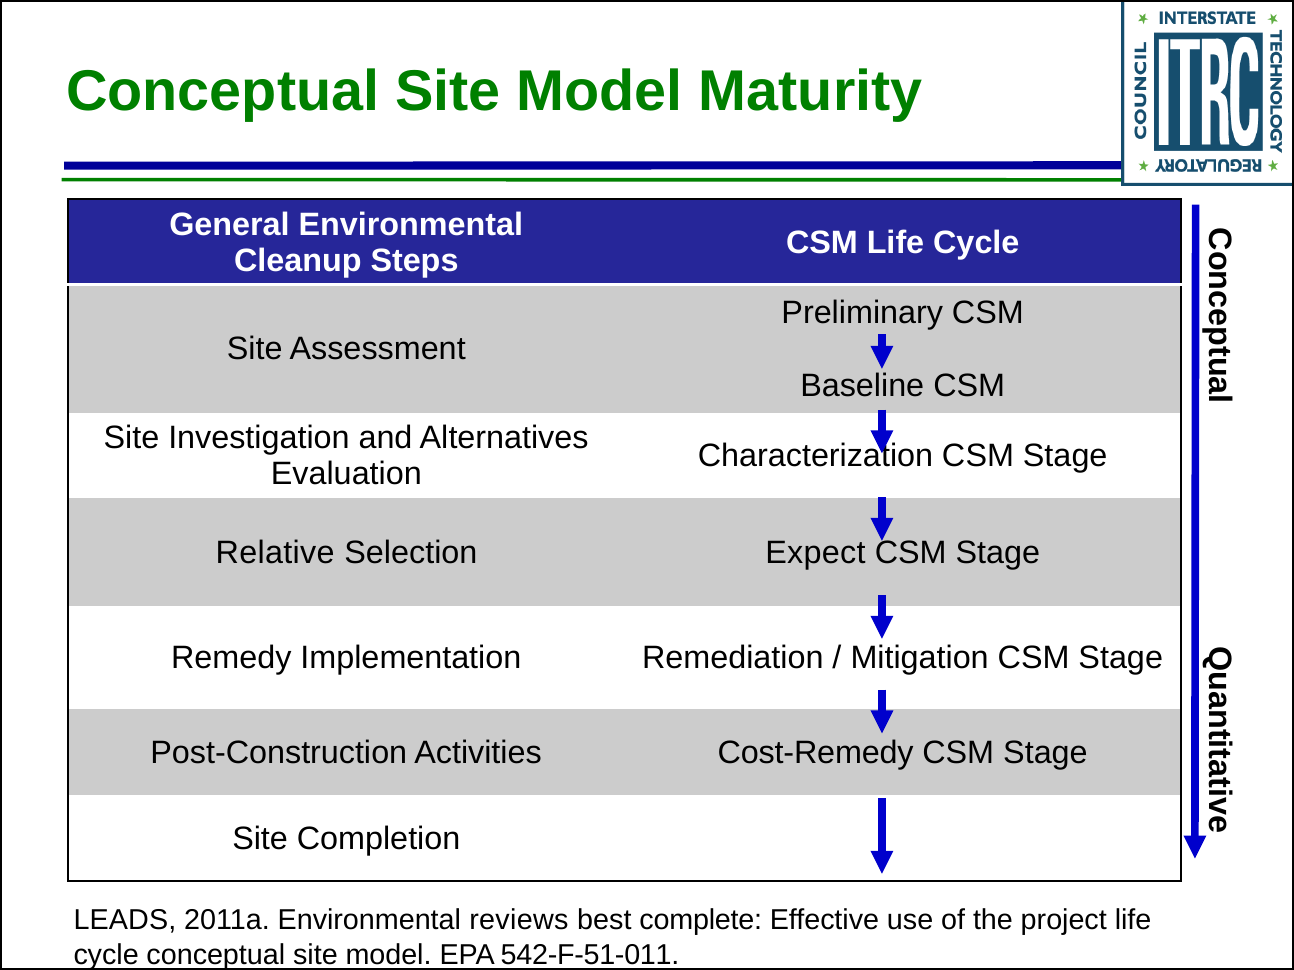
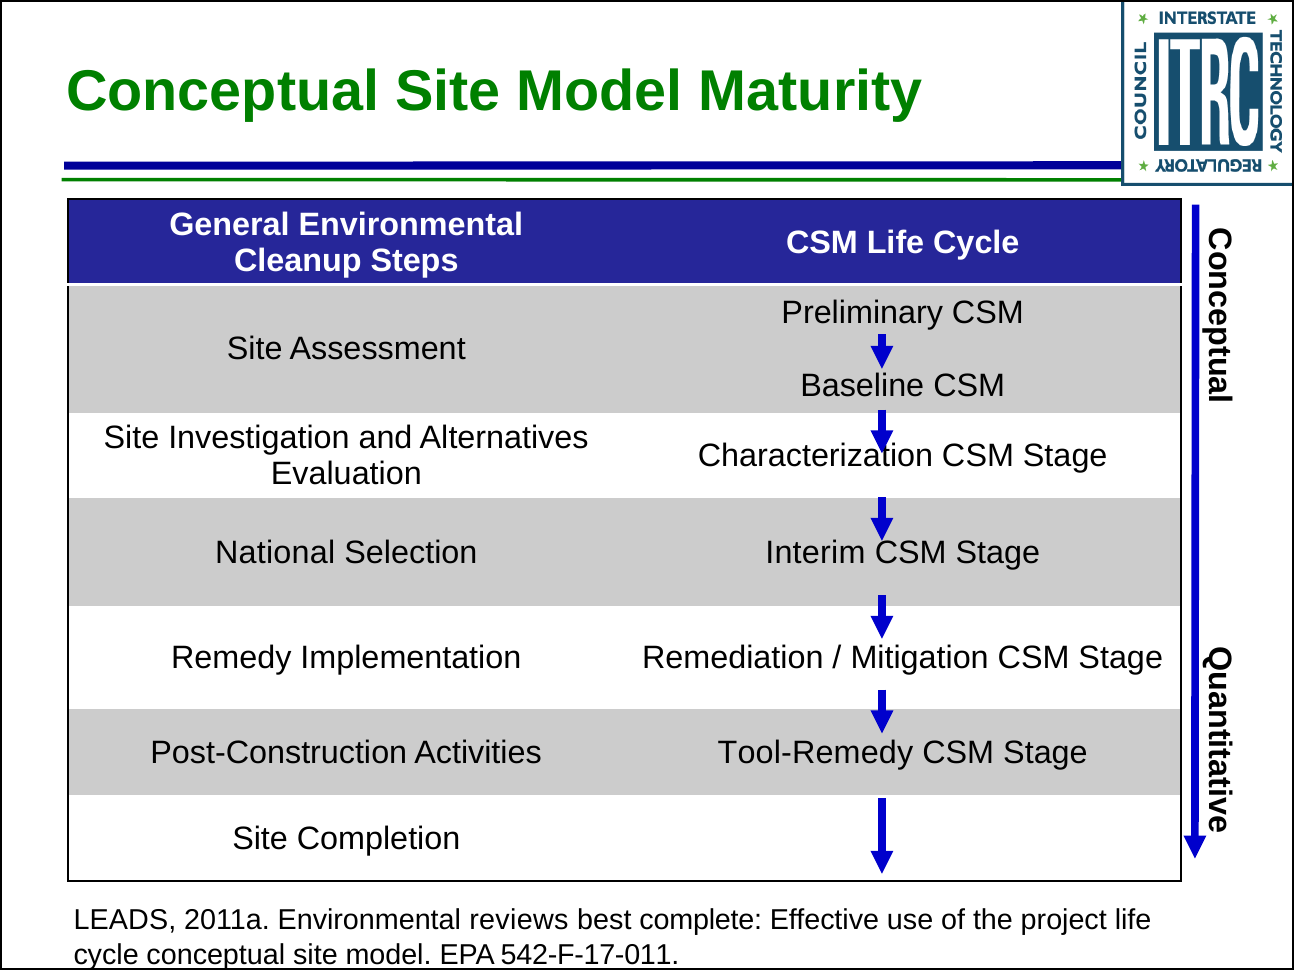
Relative: Relative -> National (275, 553)
Expect: Expect -> Interim (815, 553)
Cost-Remedy: Cost-Remedy -> Tool-Remedy (815, 753)
542-F-51-011: 542-F-51-011 -> 542-F-17-011 (590, 955)
